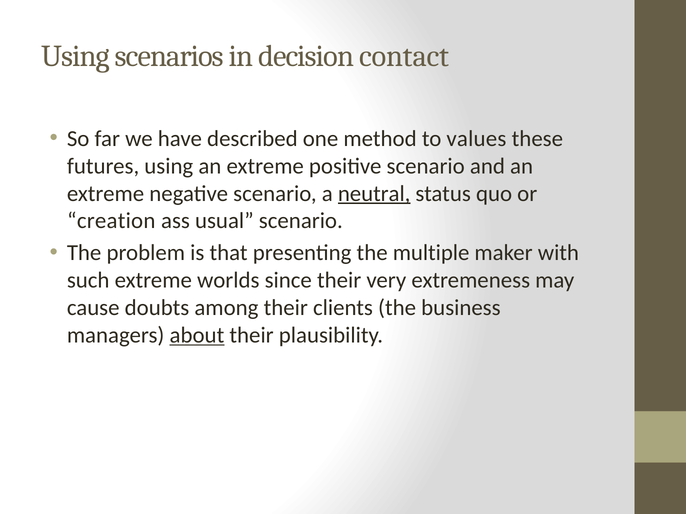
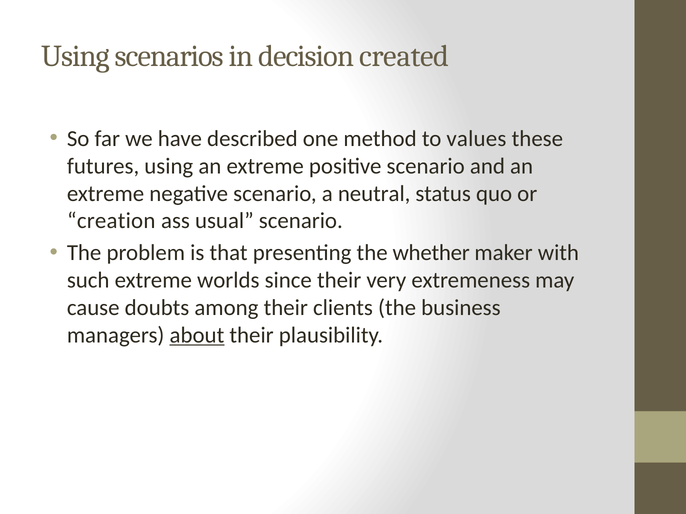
contact: contact -> created (404, 56)
neutral underline: present -> none (374, 194)
multiple: multiple -> whether (431, 253)
